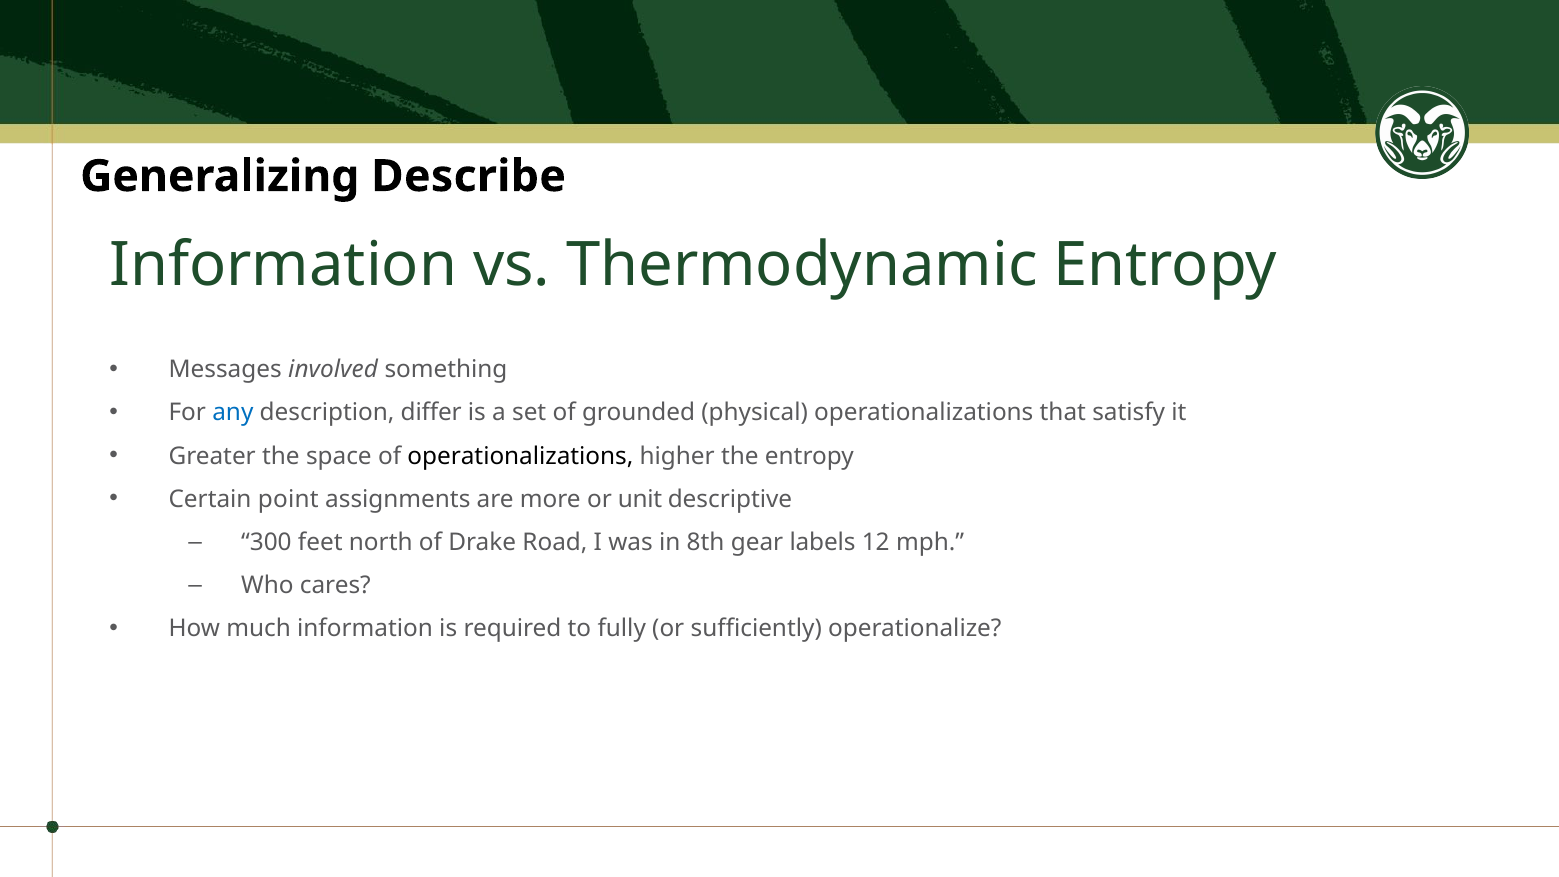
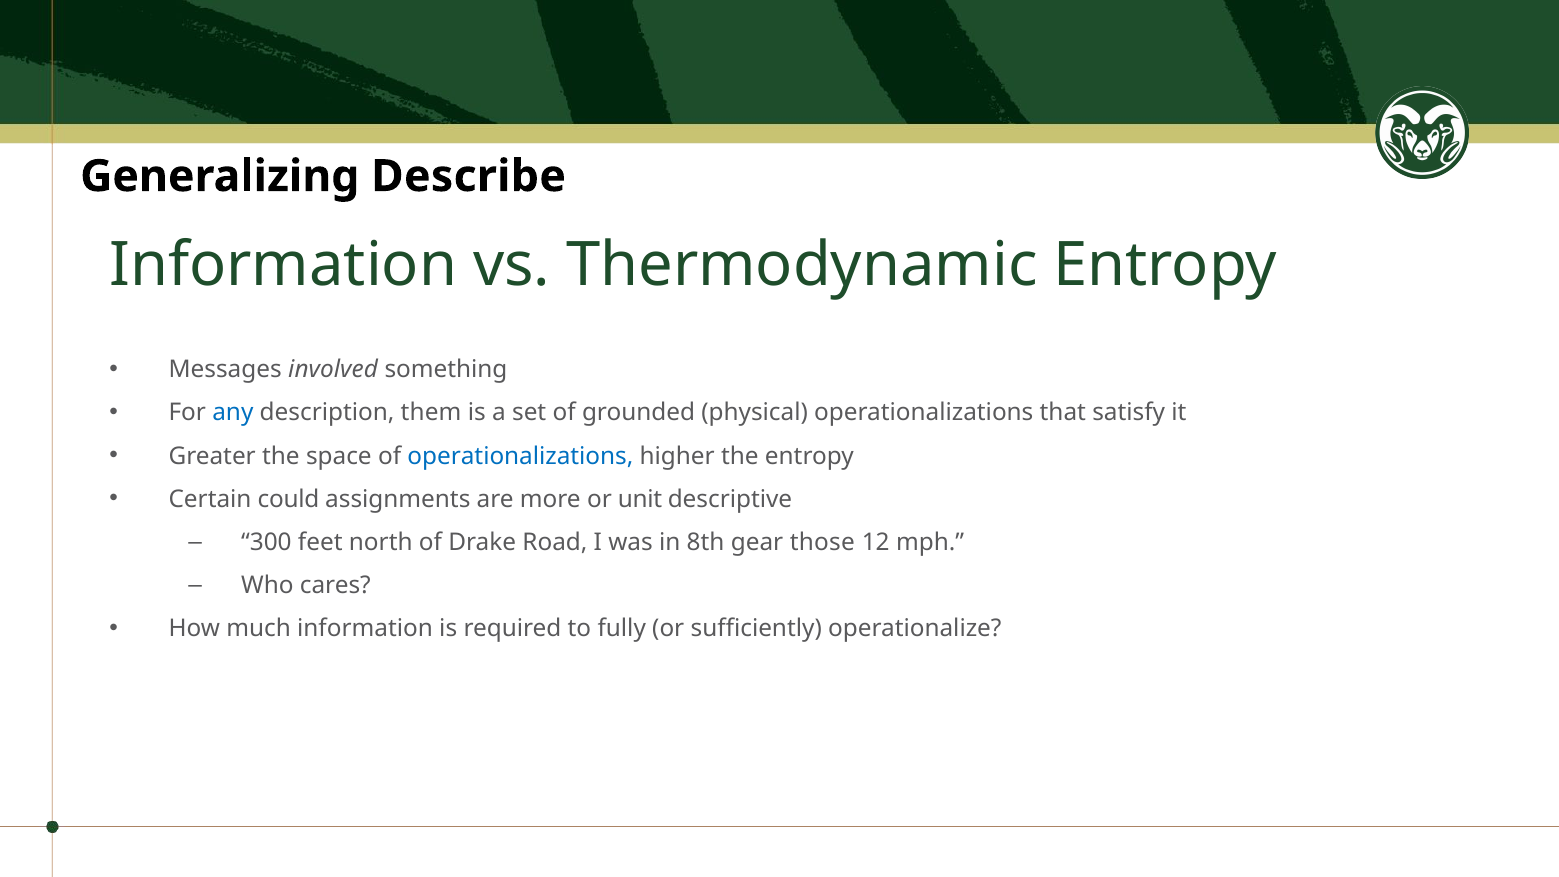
differ: differ -> them (431, 413)
operationalizations colour: black -> blue (520, 456)
point: point -> could (288, 499)
labels: labels -> those (822, 542)
